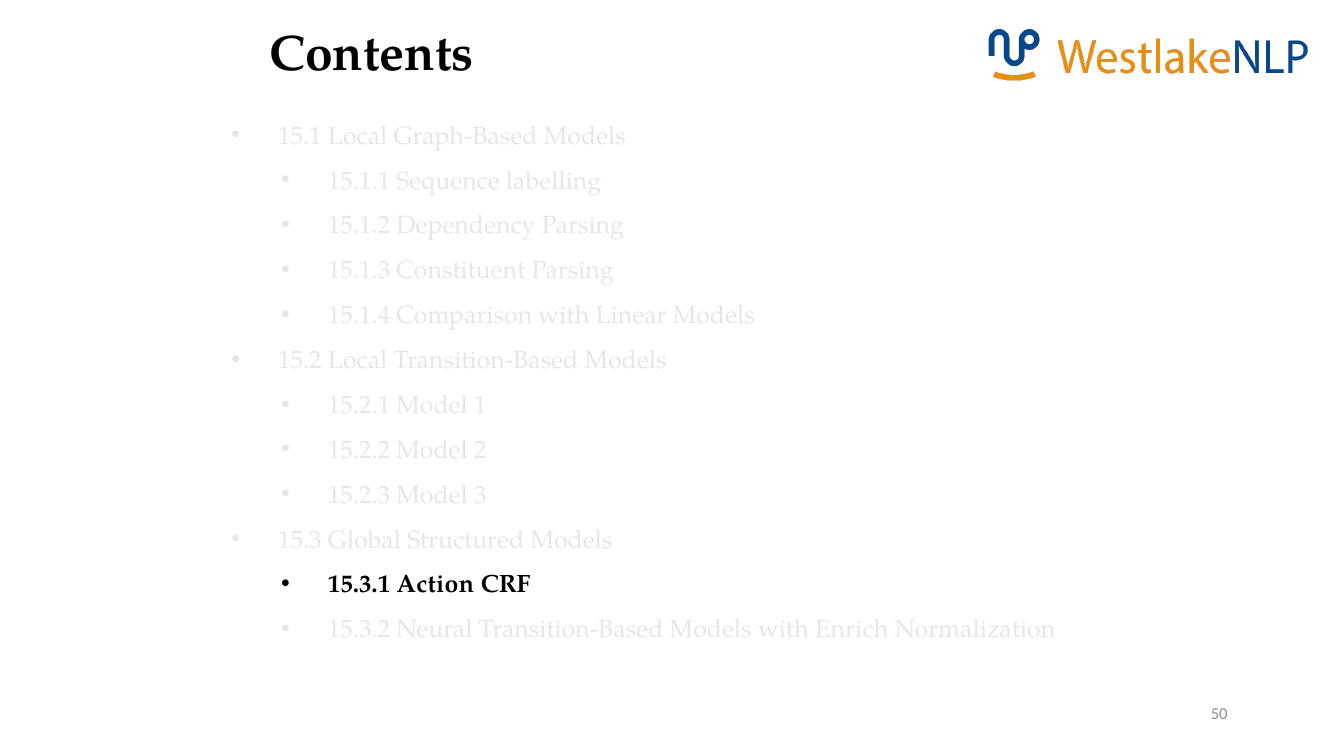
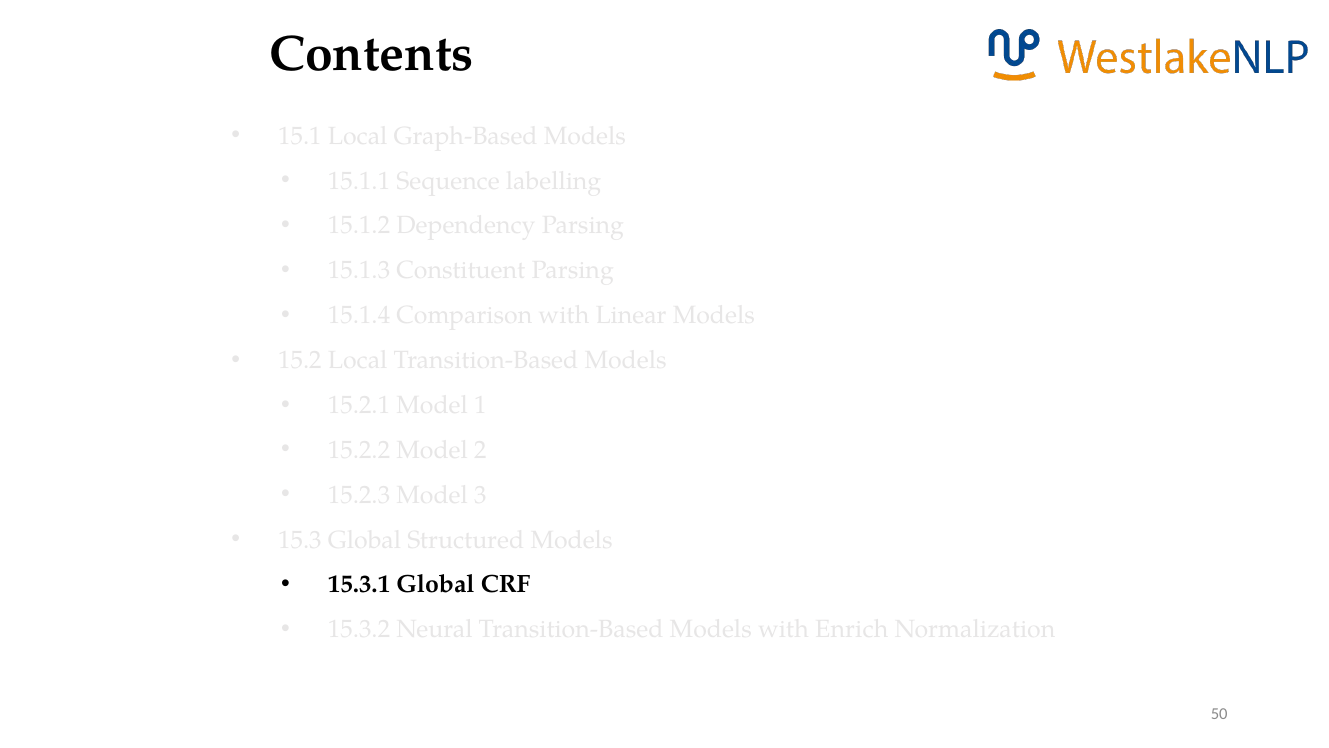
15.3.1 Action: Action -> Global (436, 584)
